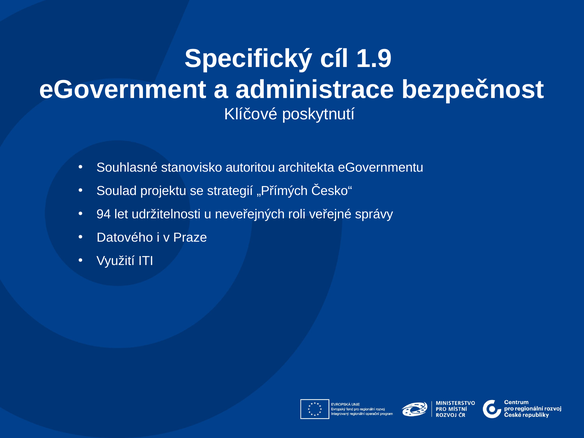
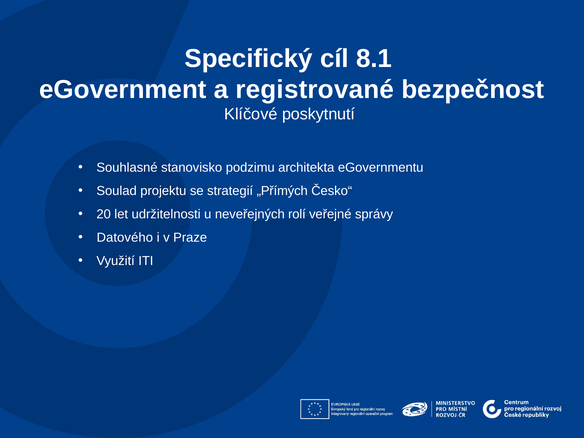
1.9: 1.9 -> 8.1 (374, 58)
administrace: administrace -> registrované (315, 90)
autoritou: autoritou -> podzimu (250, 168)
94: 94 -> 20 (104, 214)
roli: roli -> rolí (297, 214)
